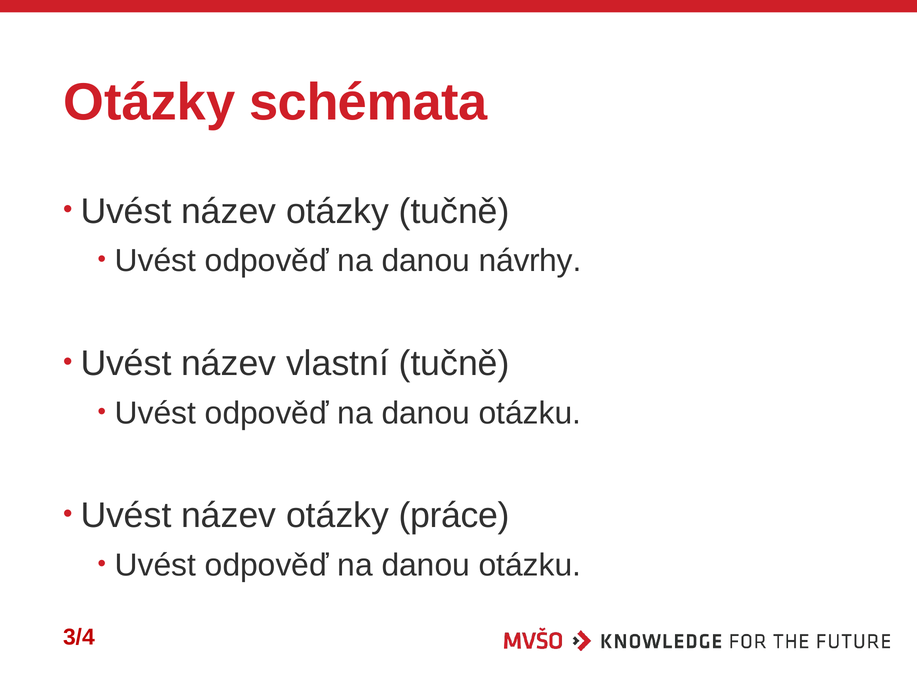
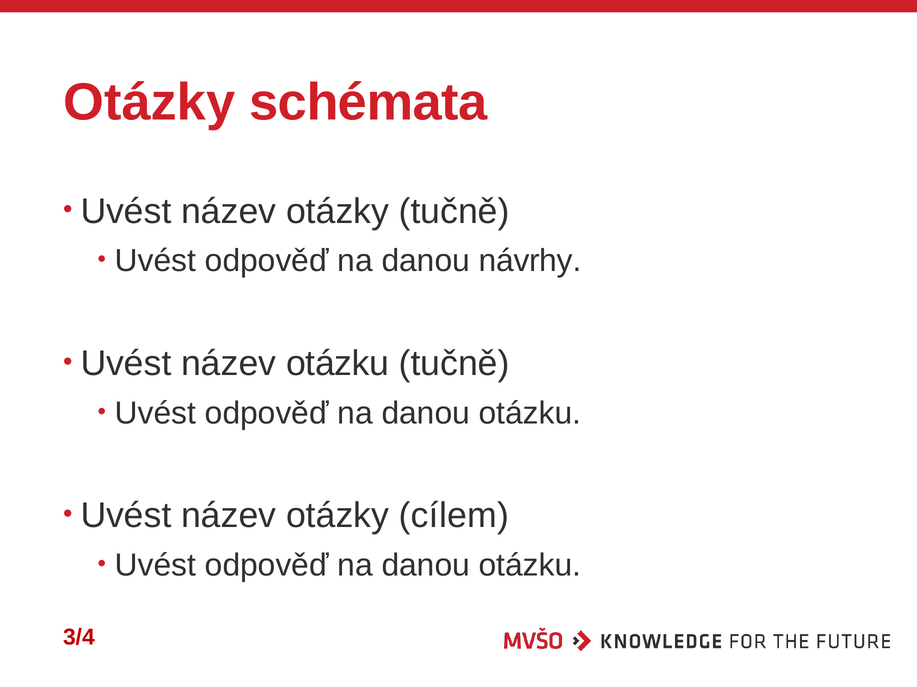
název vlastní: vlastní -> otázku (338, 364)
práce: práce -> cílem (454, 516)
